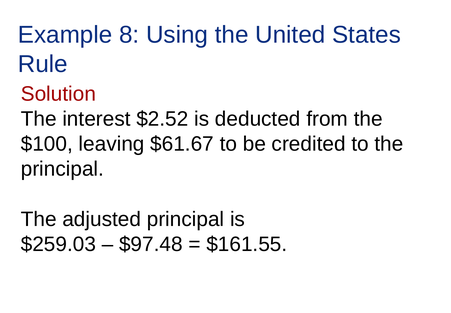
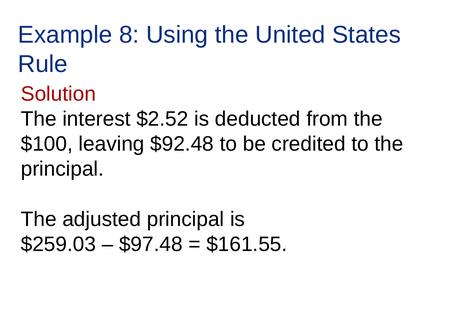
$61.67: $61.67 -> $92.48 (182, 144)
